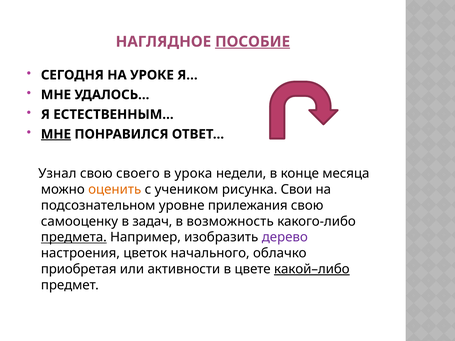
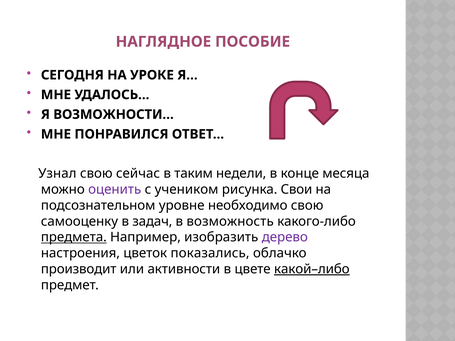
ПОСОБИЕ underline: present -> none (253, 42)
ЕСТЕСТВЕННЫМ…: ЕСТЕСТВЕННЫМ… -> ВОЗМОЖНОСТИ… (114, 115)
МНЕ underline: present -> none (56, 134)
своего: своего -> сейчас (138, 174)
урока: урока -> таким (194, 174)
оценить colour: orange -> purple (115, 190)
прилежания: прилежания -> необходимо (248, 206)
начального: начального -> показались (210, 253)
приобретая: приобретая -> производит (79, 269)
